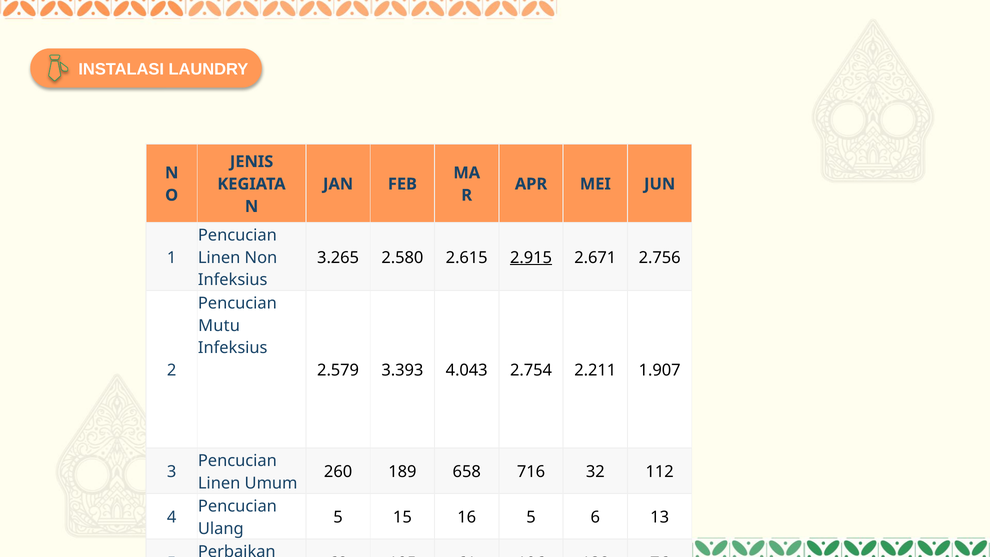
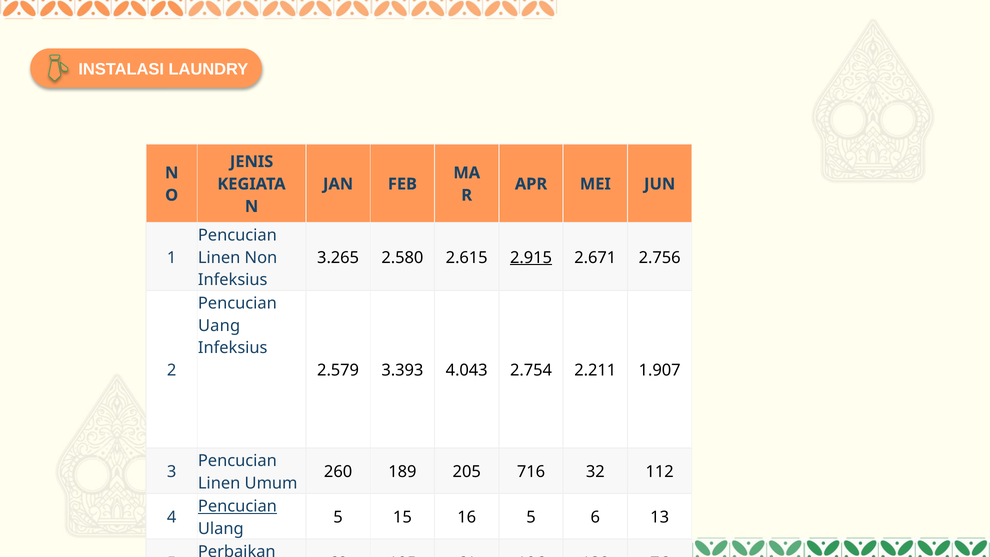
Mutu: Mutu -> Uang (219, 326)
658: 658 -> 205 (467, 472)
Pencucian underline: none -> present (237, 506)
